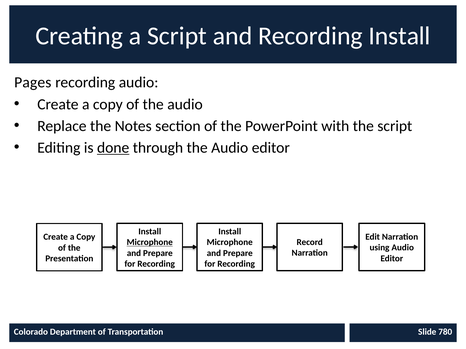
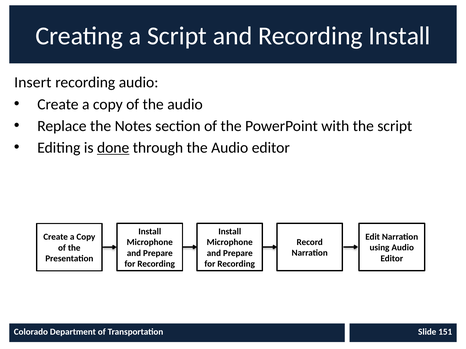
Pages: Pages -> Insert (33, 83)
Microphone underline: present -> none (150, 243)
780: 780 -> 151 (445, 332)
